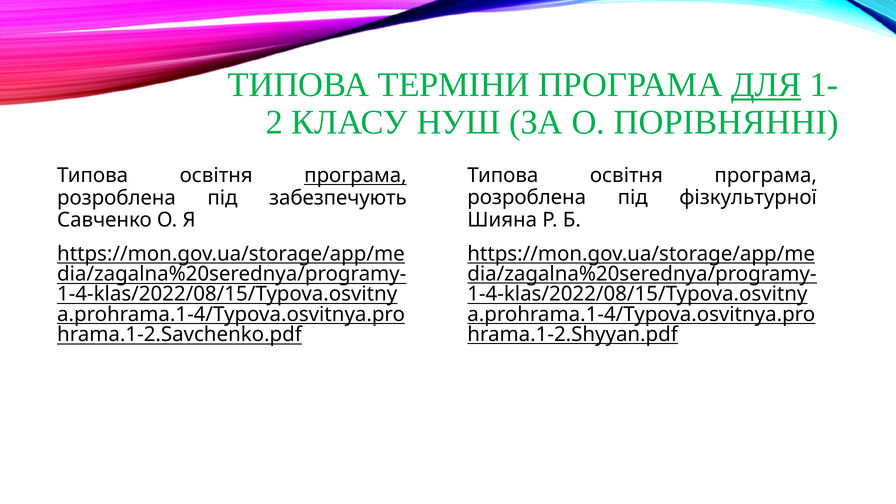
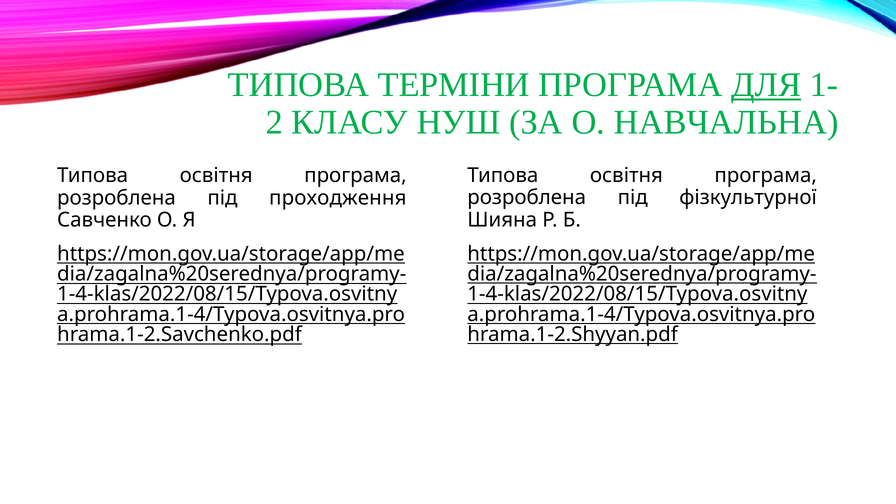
ПОРІВНЯННІ: ПОРІВНЯННІ -> НАВЧАЛЬНА (726, 122)
програма underline: present -> none (355, 176)
забезпечують: забезпечують -> проходження (338, 198)
